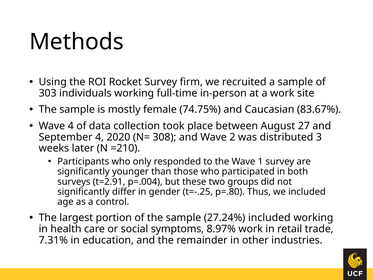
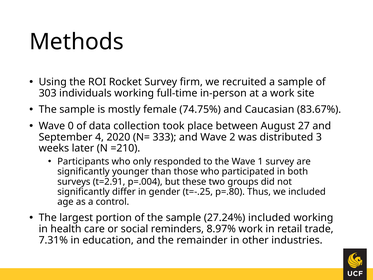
Wave 4: 4 -> 0 (71, 126)
308: 308 -> 333 (164, 137)
symptoms: symptoms -> reminders (177, 229)
